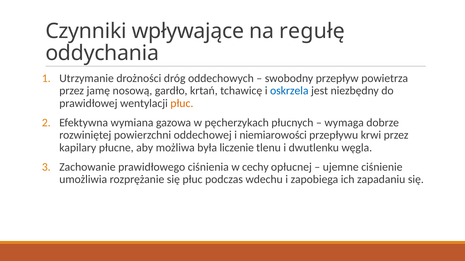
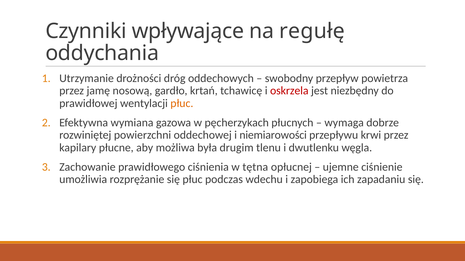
oskrzela colour: blue -> red (289, 91)
liczenie: liczenie -> drugim (237, 148)
cechy: cechy -> tętna (255, 167)
